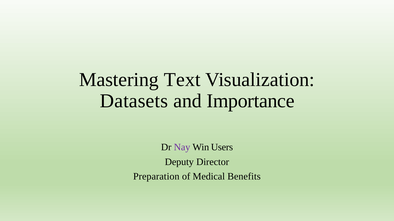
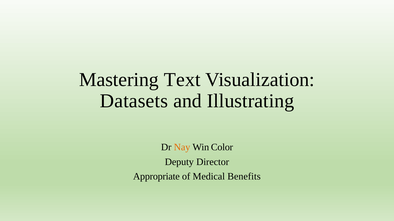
Importance: Importance -> Illustrating (250, 101)
Nay colour: purple -> orange (182, 148)
Users: Users -> Color (222, 148)
Preparation: Preparation -> Appropriate (156, 177)
